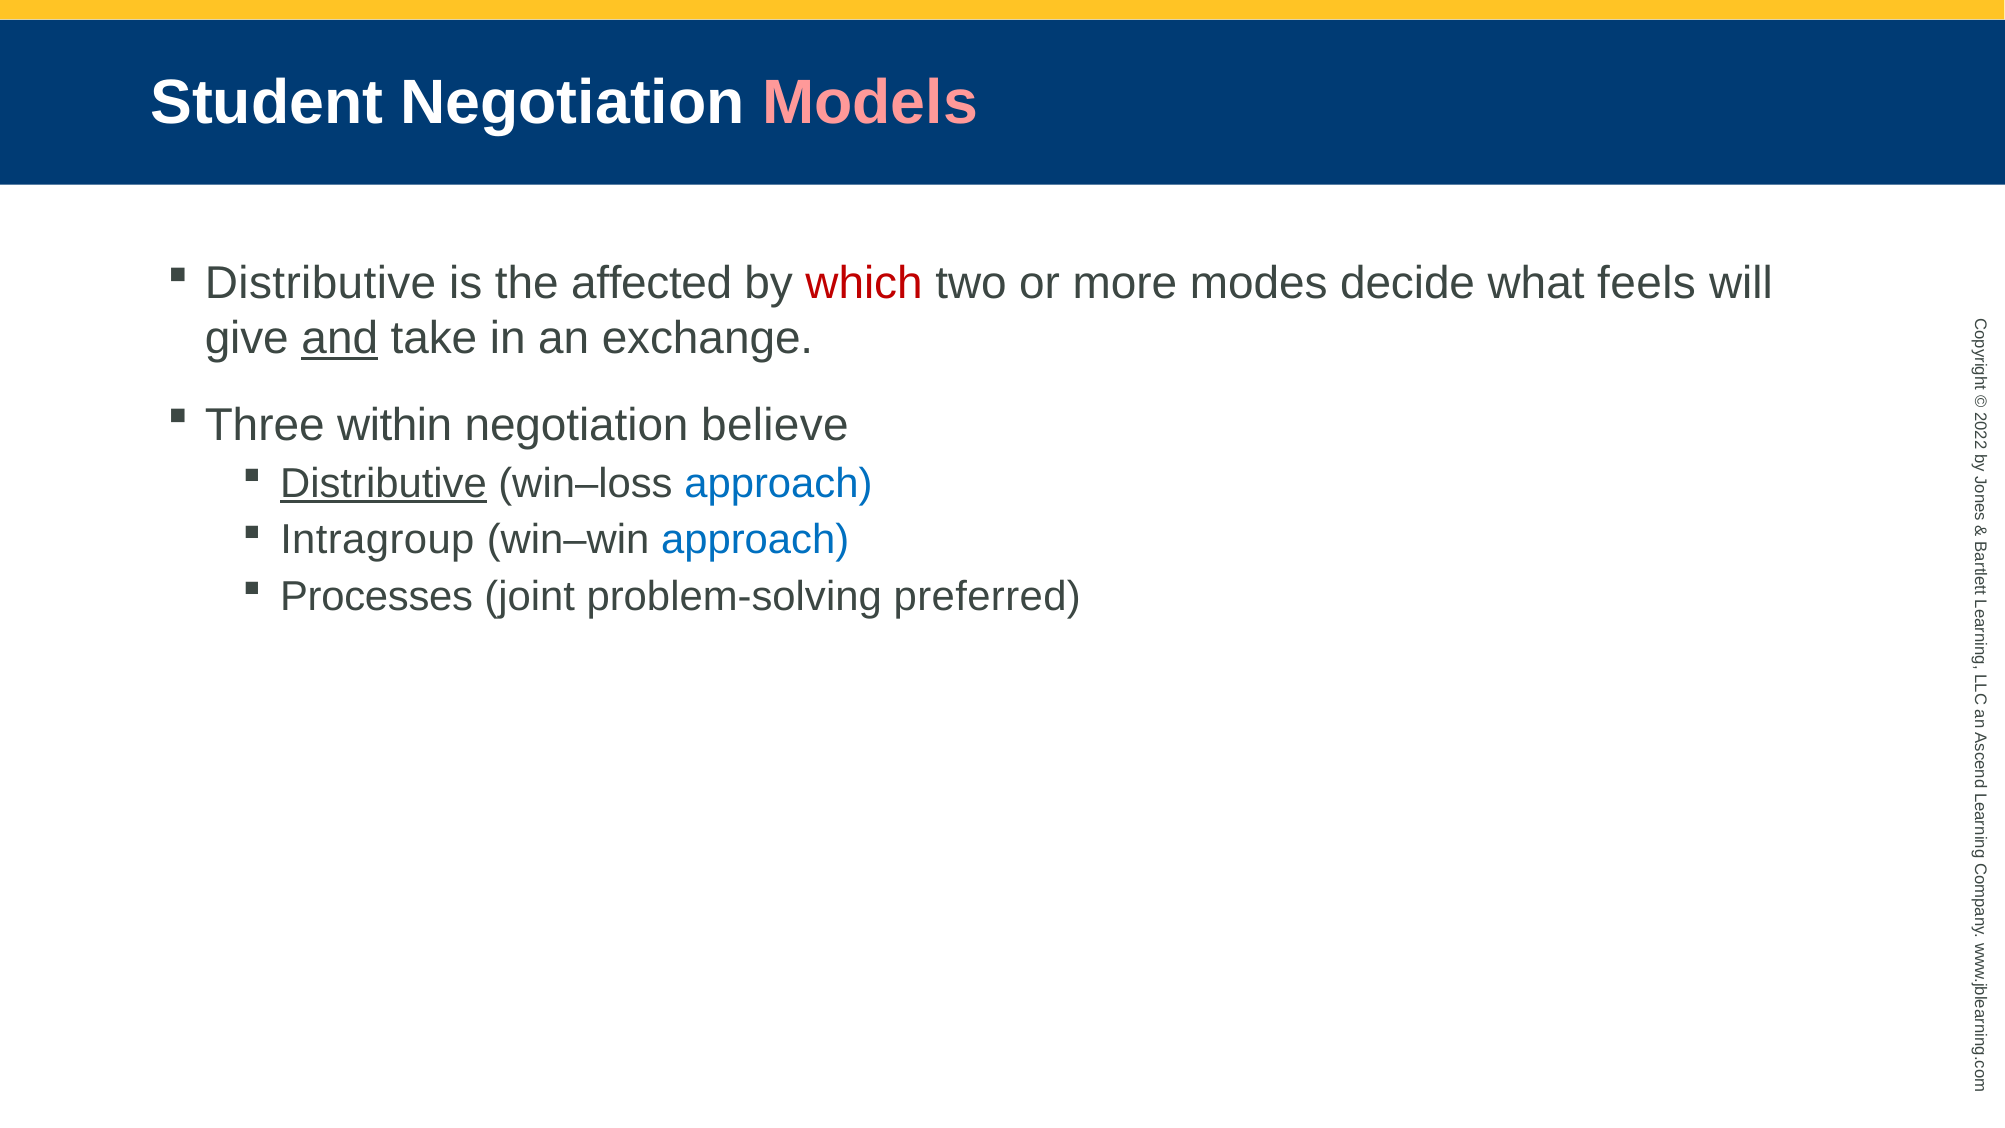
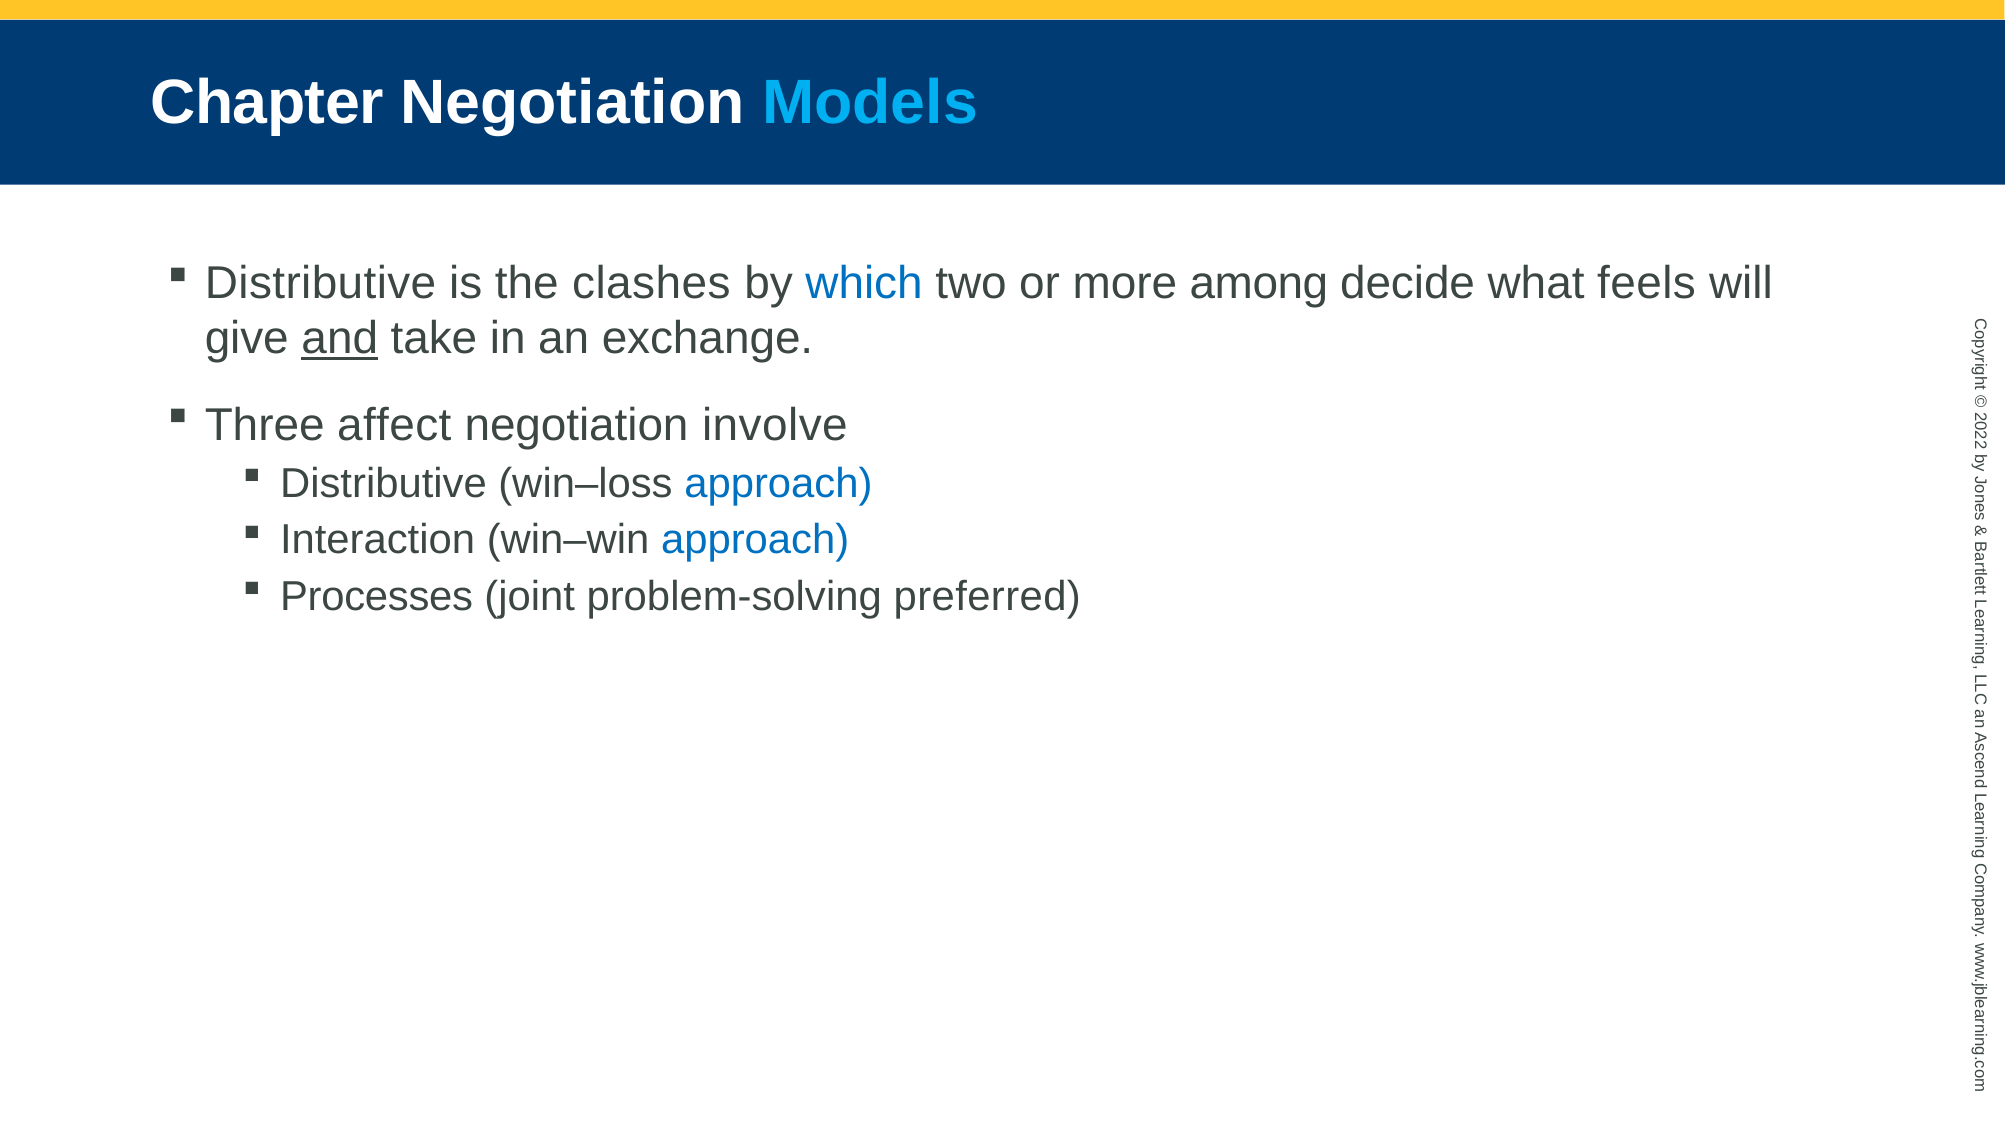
Student: Student -> Chapter (267, 103)
Models colour: pink -> light blue (870, 103)
affected: affected -> clashes (651, 283)
which colour: red -> blue (864, 283)
modes: modes -> among (1259, 283)
within: within -> affect (394, 425)
believe: believe -> involve (775, 425)
Distributive underline: present -> none (383, 484)
Intragroup: Intragroup -> Interaction (378, 540)
